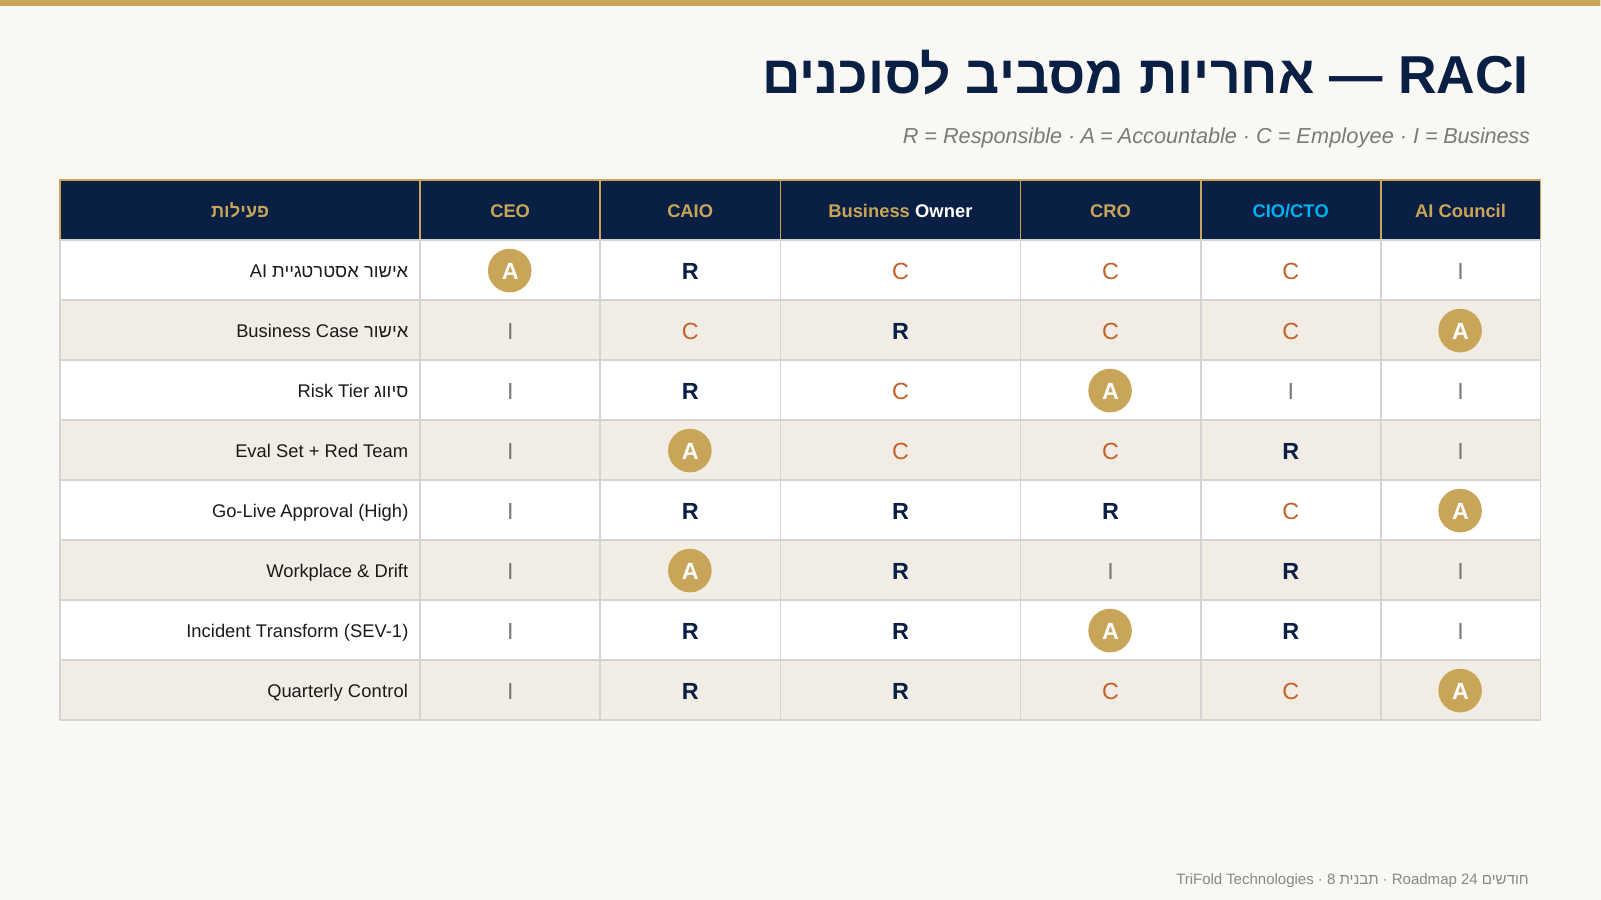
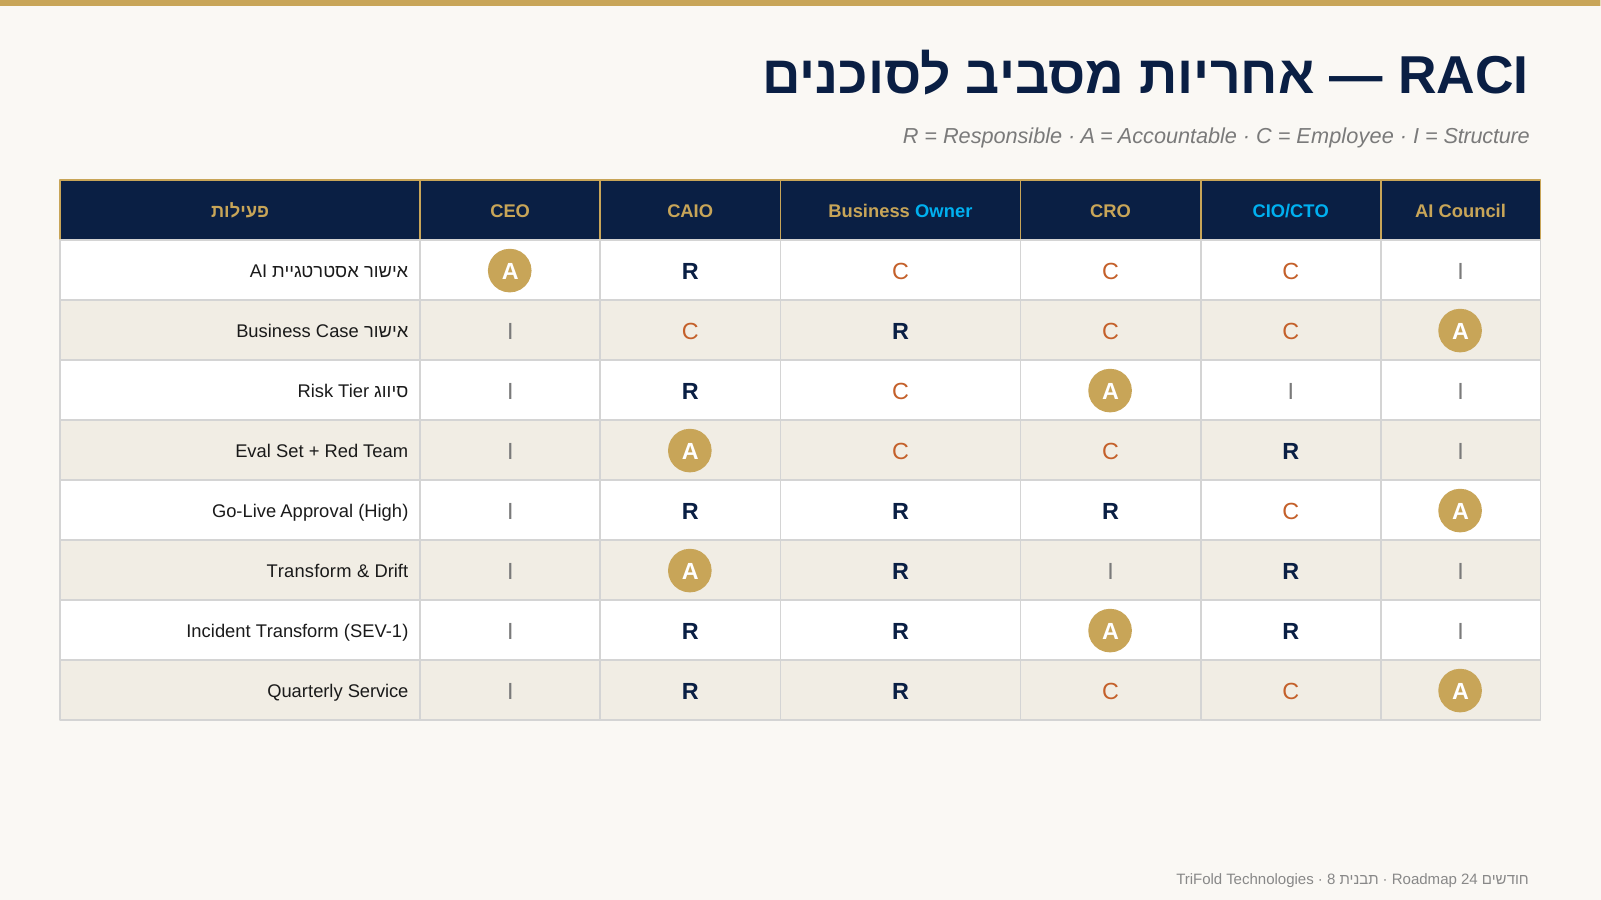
Business: Business -> Structure (1487, 137)
Owner colour: white -> light blue (944, 211)
Workplace: Workplace -> Transform (309, 572)
Control: Control -> Service (378, 692)
